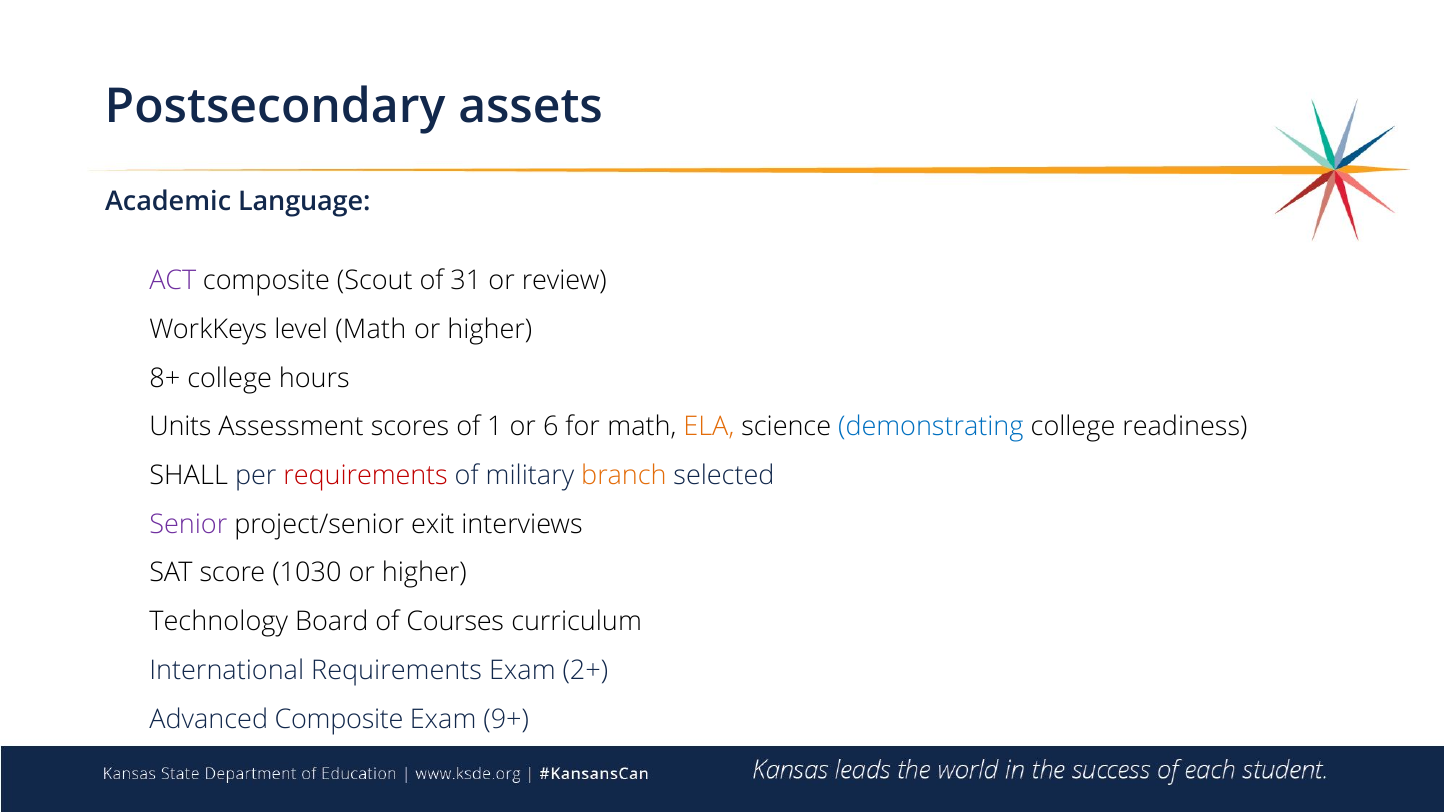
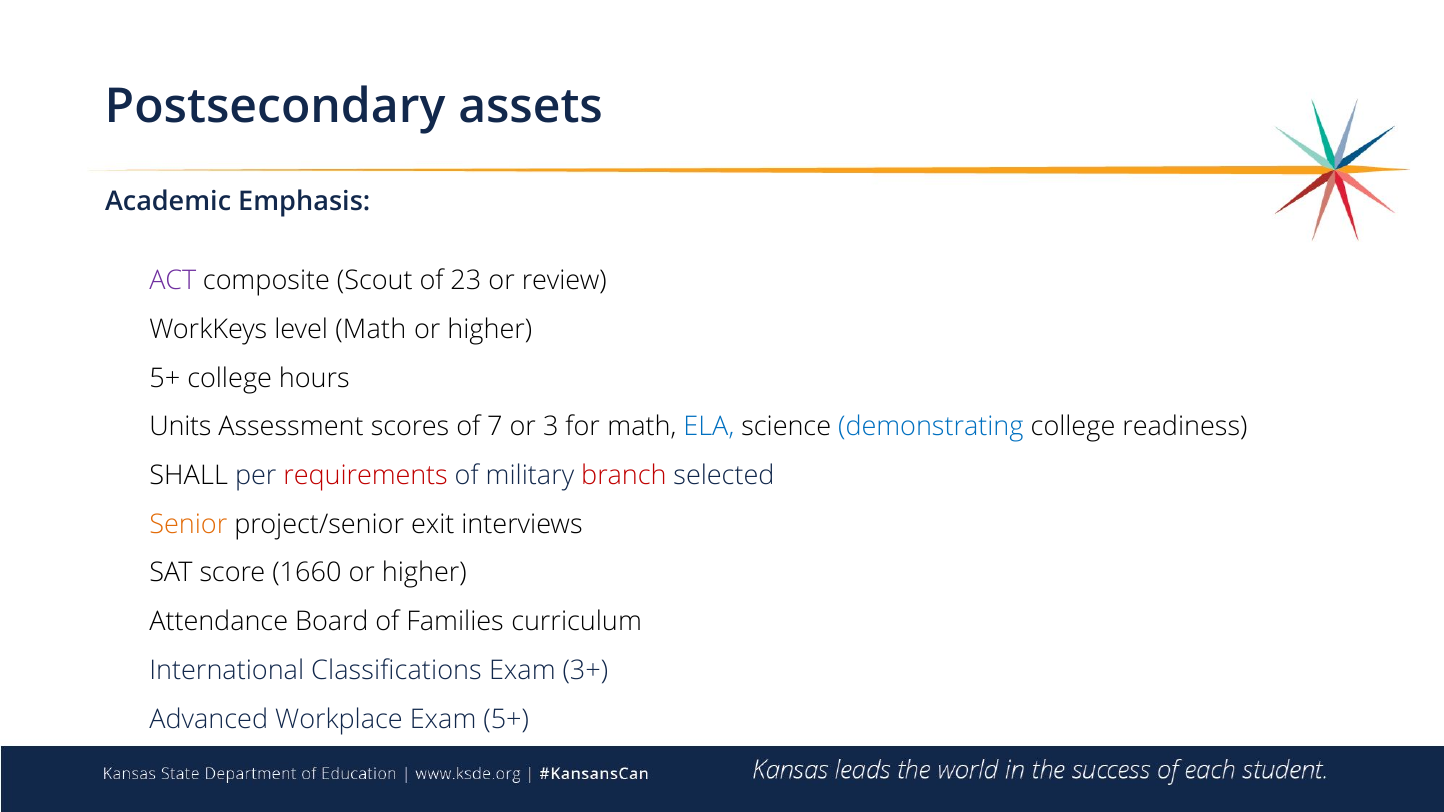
Language: Language -> Emphasis (304, 201)
31: 31 -> 23 (466, 281)
8+: 8+ -> 5+ (165, 378)
1: 1 -> 7 (495, 427)
6: 6 -> 3 (551, 427)
ELA colour: orange -> blue (709, 427)
branch colour: orange -> red (624, 476)
Senior colour: purple -> orange (188, 525)
1030: 1030 -> 1660 (307, 573)
Technology: Technology -> Attendance (219, 622)
Courses: Courses -> Families (455, 622)
International Requirements: Requirements -> Classifications (397, 671)
2+: 2+ -> 3+ (585, 671)
Advanced Composite: Composite -> Workplace (339, 719)
Exam 9+: 9+ -> 5+ (506, 719)
